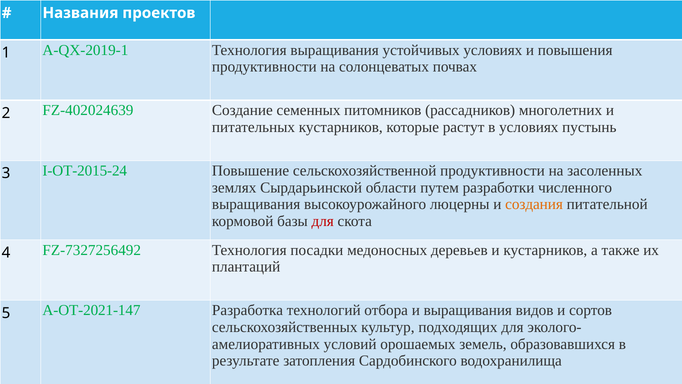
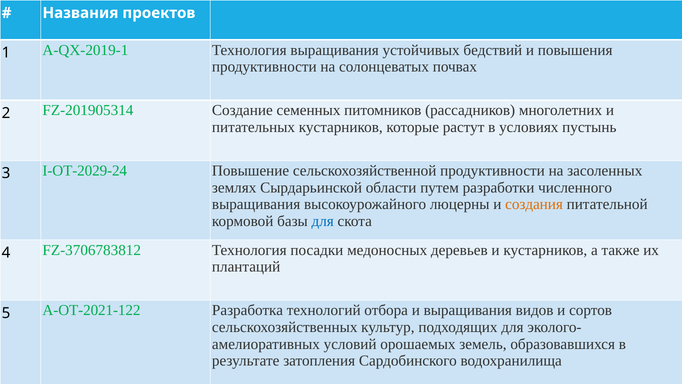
устойчивых условиях: условиях -> бедствий (493, 50)
FZ-402024639: FZ-402024639 -> FZ-201905314 (88, 110)
I-OT-2015-24: I-OT-2015-24 -> I-OT-2029-24 (85, 171)
для colour: red -> blue (323, 221)
FZ-7327256492: FZ-7327256492 -> FZ-3706783812 (92, 250)
A-OT-2021-147: A-OT-2021-147 -> A-OT-2021-122 (92, 310)
